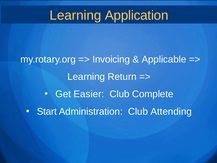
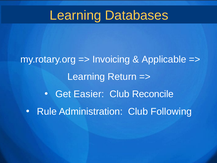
Application: Application -> Databases (137, 15)
Complete: Complete -> Reconcile (153, 94)
Start: Start -> Rule (47, 111)
Attending: Attending -> Following (171, 111)
